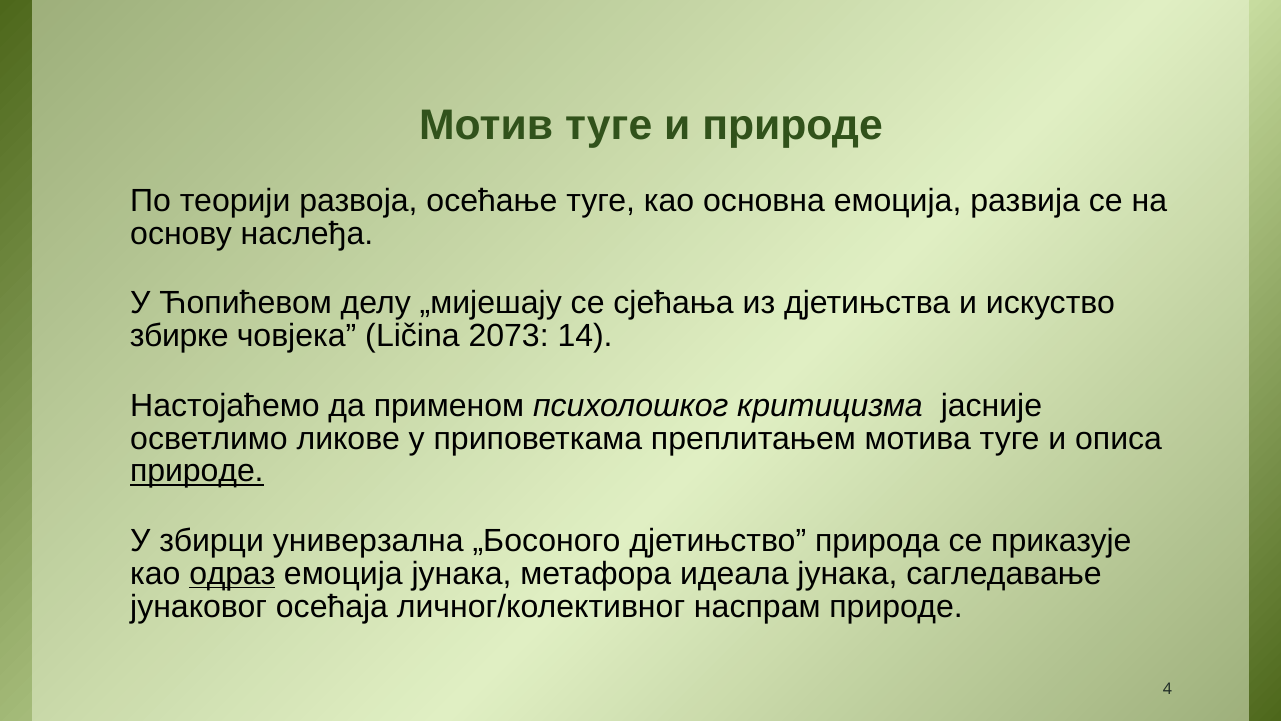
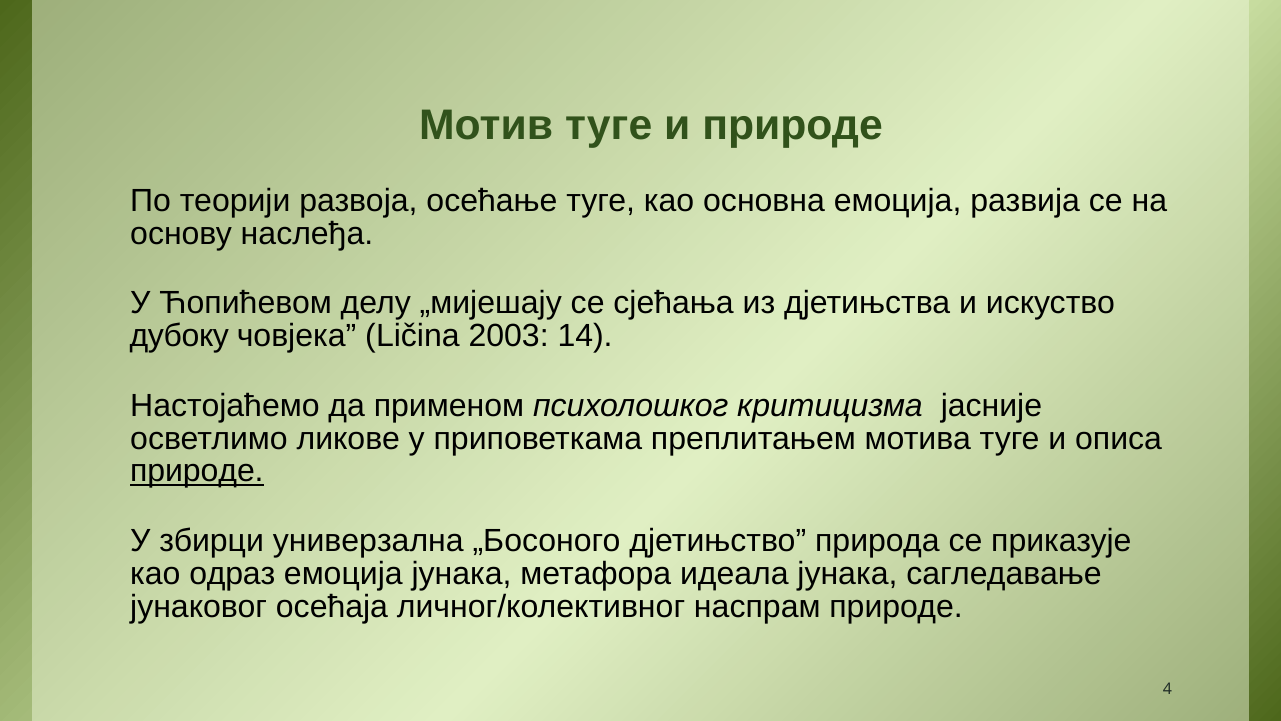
збирке: збирке -> дубоку (179, 336)
2073: 2073 -> 2003 (509, 336)
одраз underline: present -> none (232, 573)
